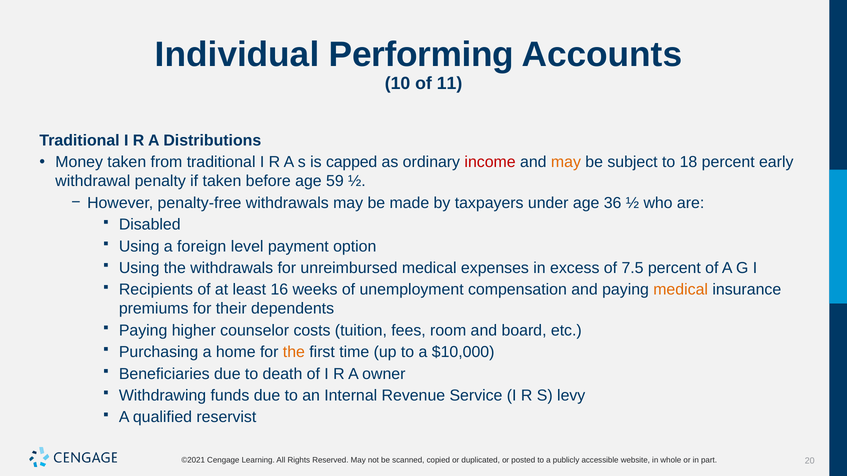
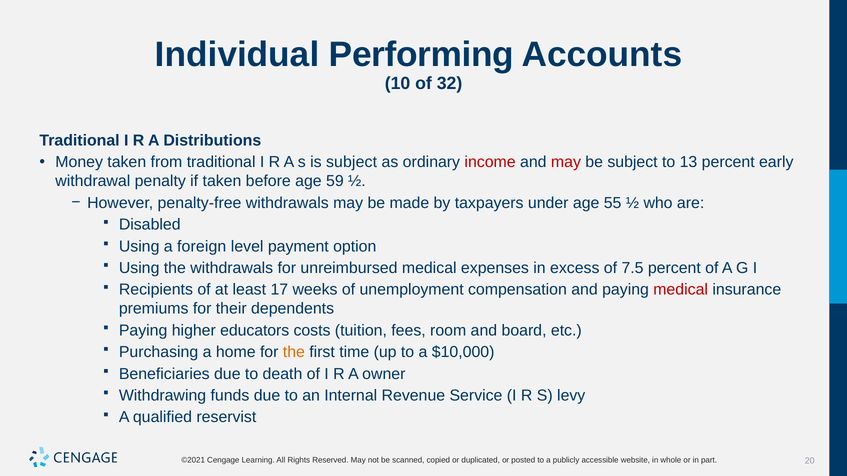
11: 11 -> 32 (450, 84)
is capped: capped -> subject (352, 162)
may colour: orange -> red (566, 162)
18: 18 -> 13 (688, 162)
36: 36 -> 55 (613, 203)
16: 16 -> 17 (279, 290)
medical colour: orange -> red (681, 290)
counselor: counselor -> educators (255, 331)
